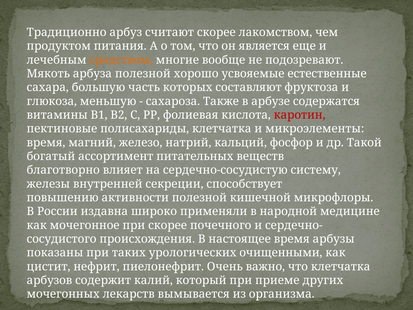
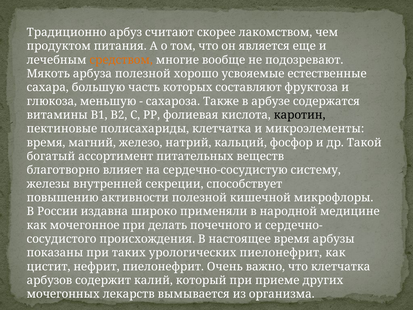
каротин colour: red -> black (300, 115)
при скорее: скорее -> делать (168, 225)
урологических очищенными: очищенными -> пиелонефрит (281, 253)
